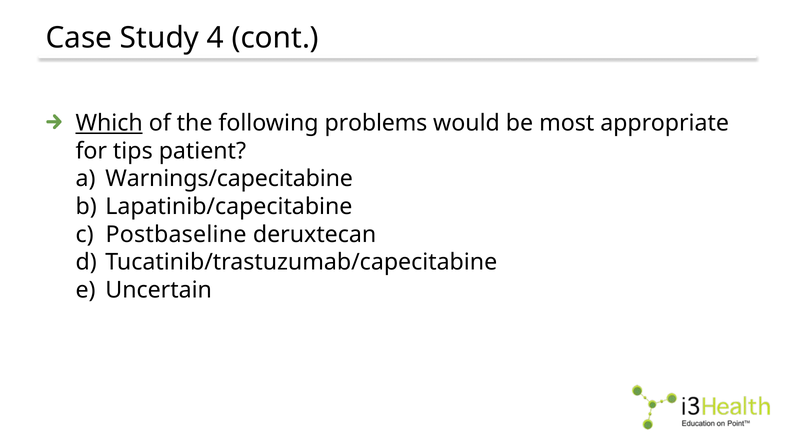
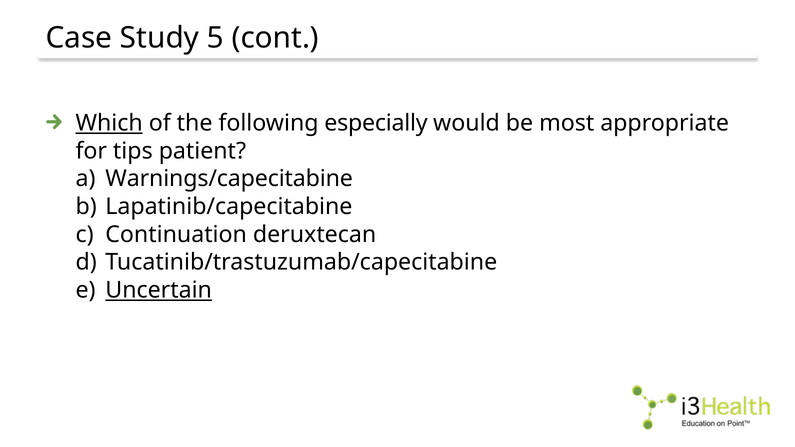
4: 4 -> 5 (215, 38)
problems: problems -> especially (376, 123)
Postbaseline: Postbaseline -> Continuation (176, 235)
Uncertain underline: none -> present (159, 290)
